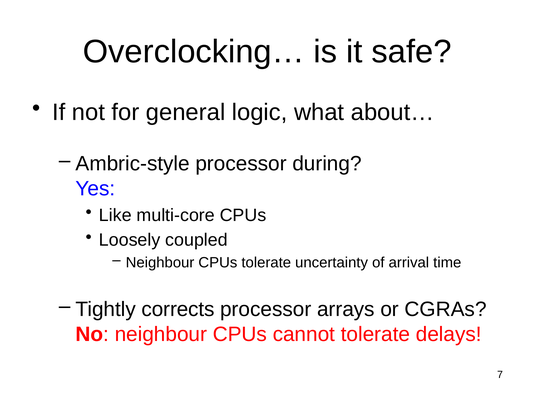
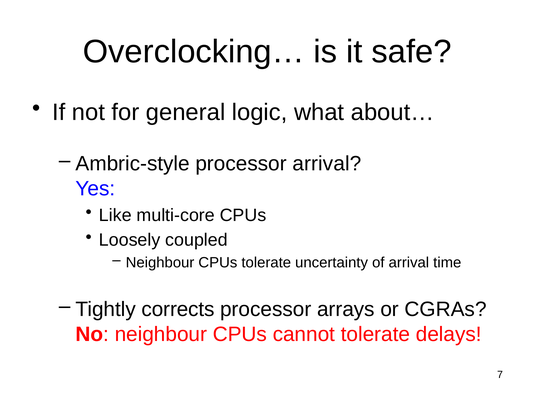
processor during: during -> arrival (327, 164)
